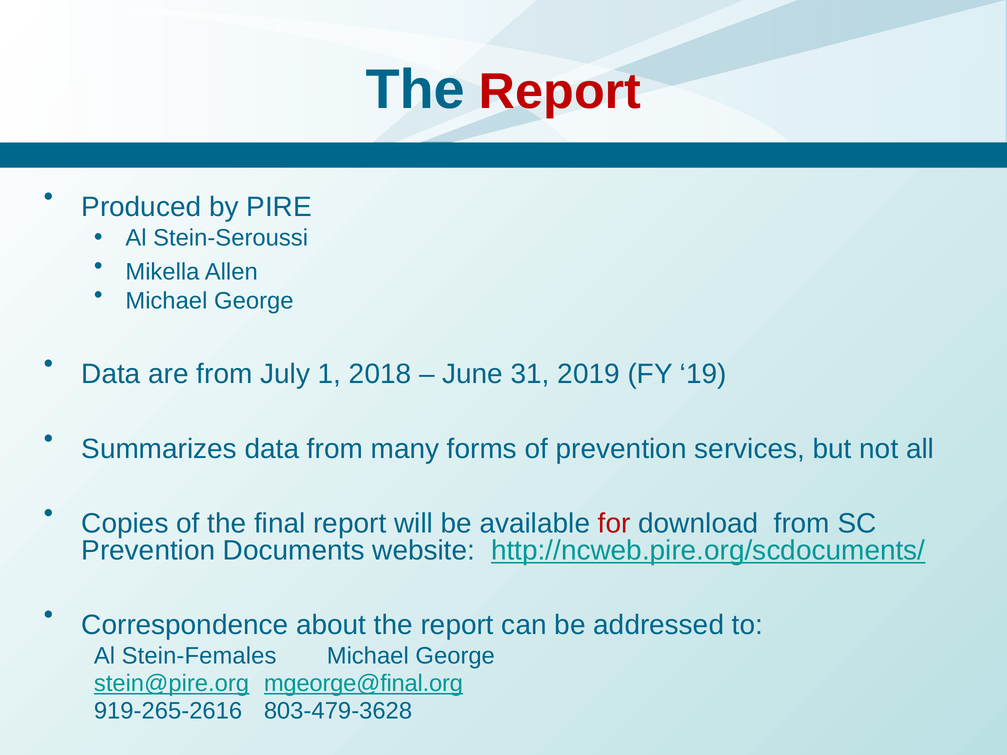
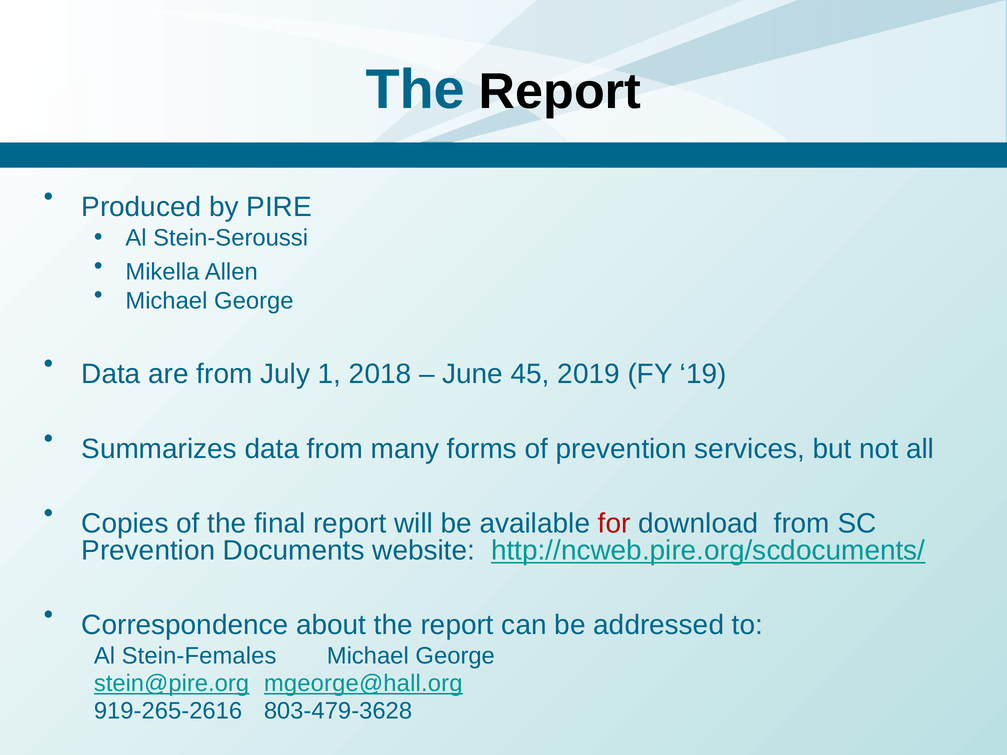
Report colour: red -> black (560, 92)
31: 31 -> 45 (530, 374)
mgeorge@final.org: mgeorge@final.org -> mgeorge@hall.org (363, 684)
